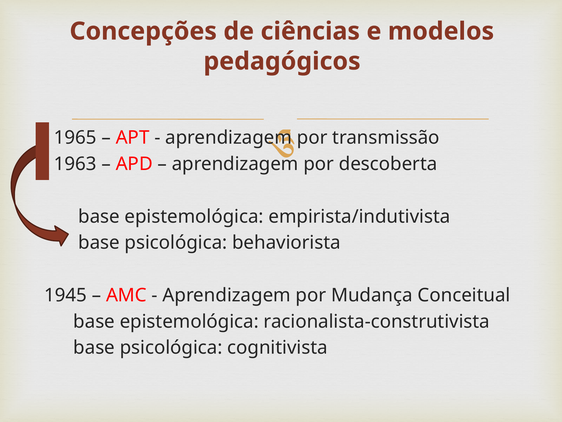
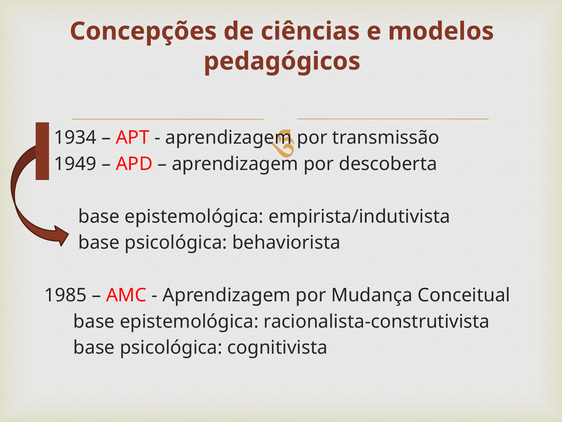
1965: 1965 -> 1934 (75, 138)
1963: 1963 -> 1949 (75, 164)
1945: 1945 -> 1985 (66, 295)
